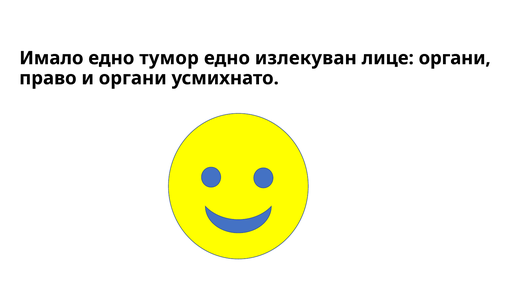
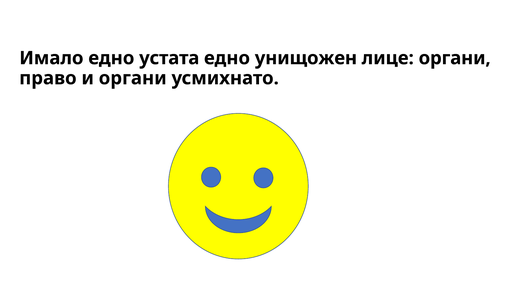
тумор: тумор -> устата (169, 58)
излекуван: излекуван -> унищожен (306, 58)
